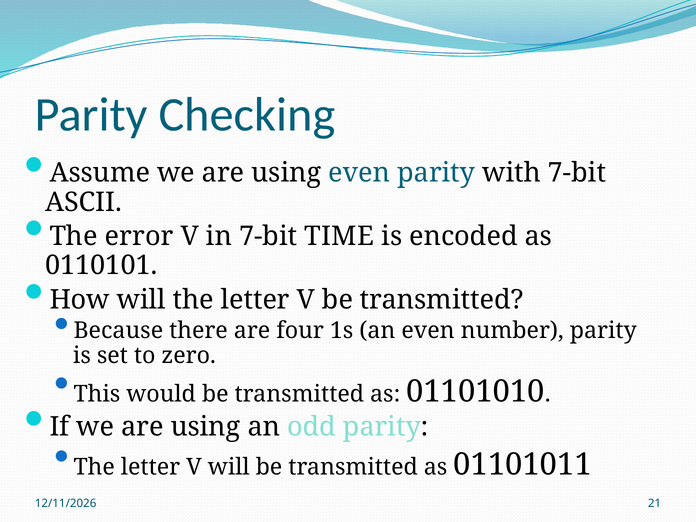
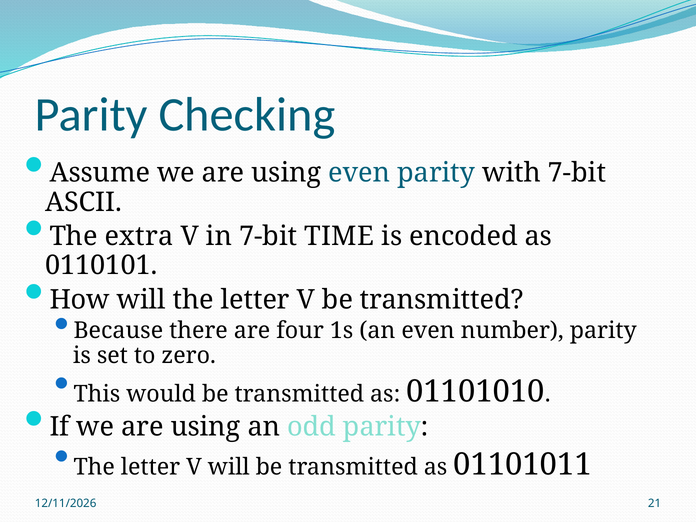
error: error -> extra (139, 236)
